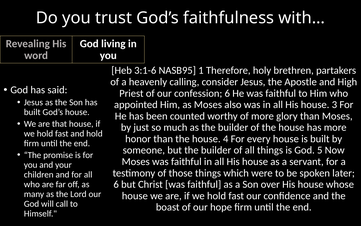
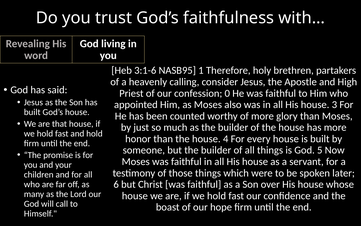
confession 6: 6 -> 0 (227, 93)
